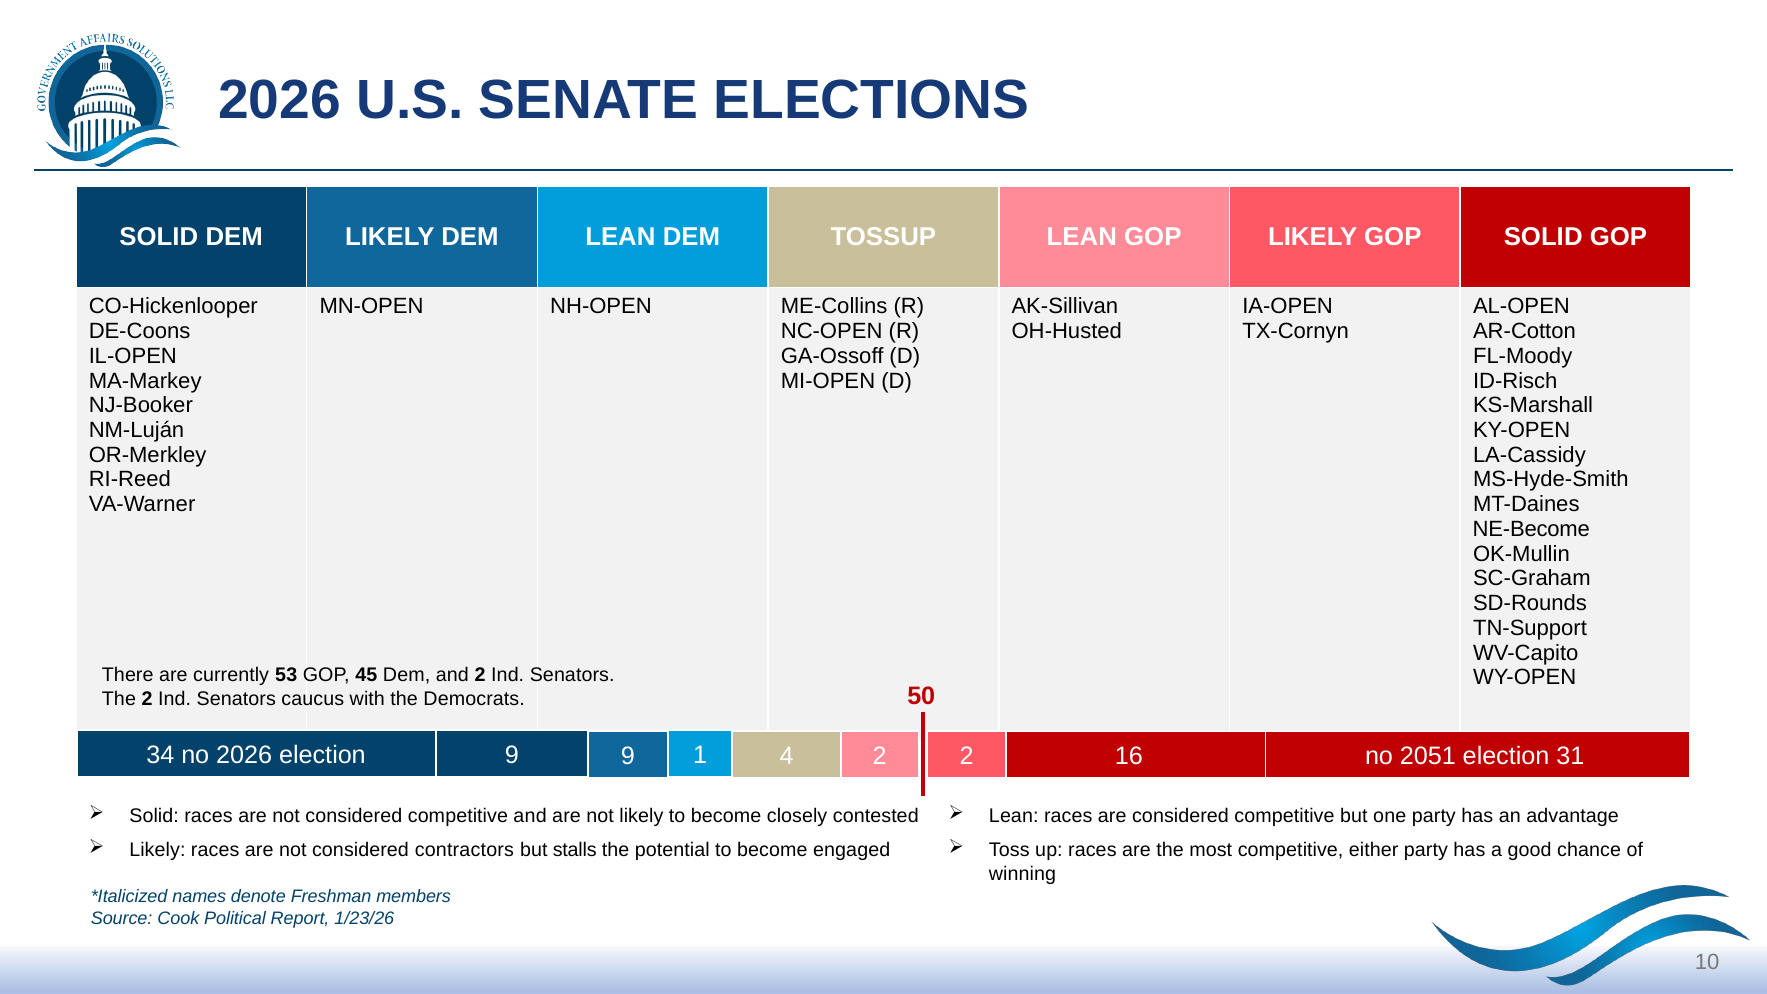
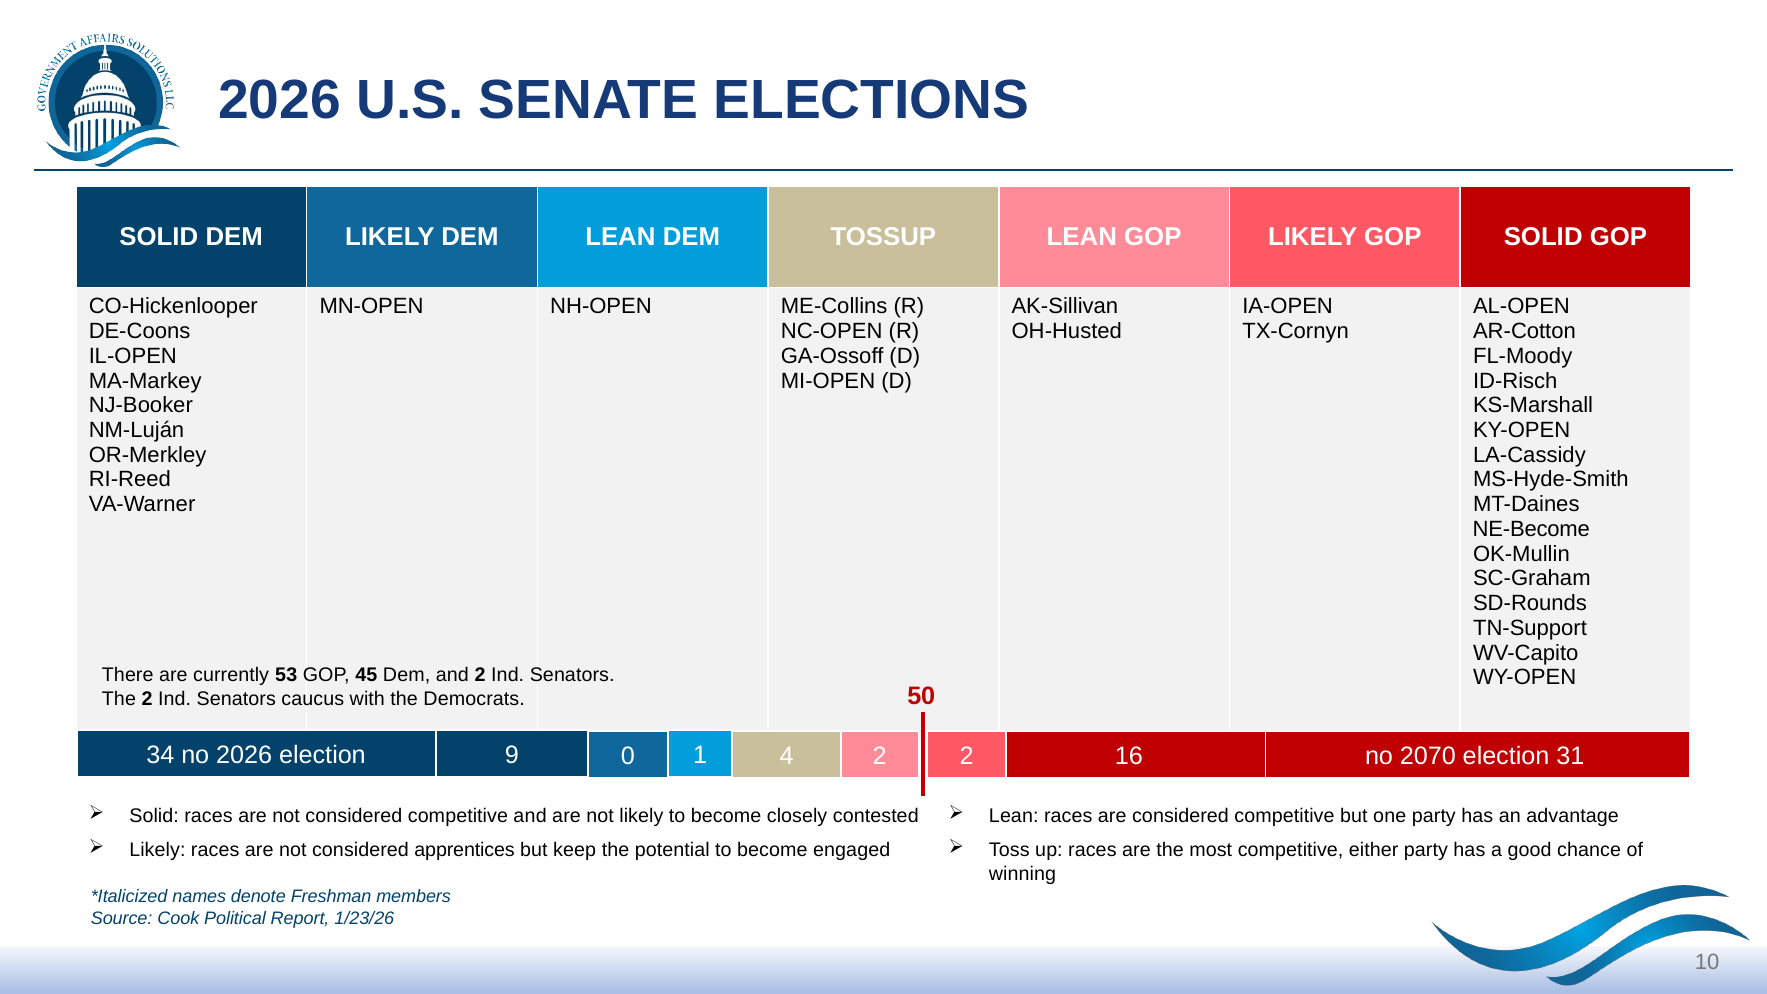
9 9: 9 -> 0 (628, 756)
2051: 2051 -> 2070 (1428, 757)
contractors: contractors -> apprentices (465, 850)
stalls: stalls -> keep (575, 850)
